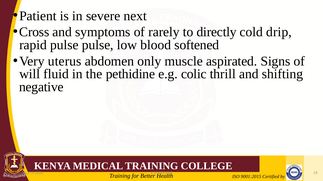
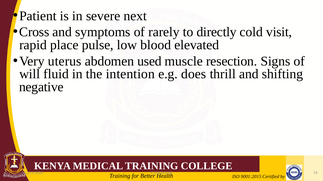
drip: drip -> visit (279, 32)
rapid pulse: pulse -> place (64, 45)
softened: softened -> elevated (197, 45)
only: only -> used (149, 61)
aspirated: aspirated -> resection (232, 61)
pethidine: pethidine -> intention (130, 74)
colic: colic -> does (194, 74)
